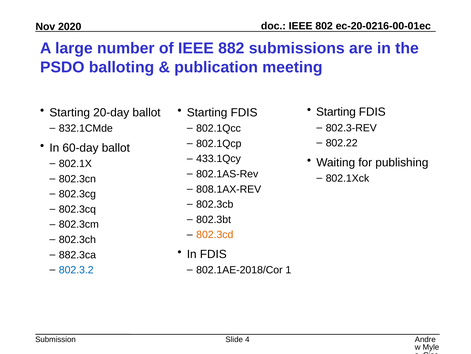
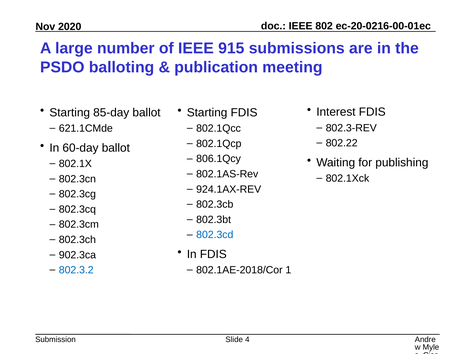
882: 882 -> 915 (231, 48)
Starting: Starting -> Interest (336, 112)
20-day: 20-day -> 85-day (111, 112)
832.1CMde: 832.1CMde -> 621.1CMde (86, 128)
433.1Qcy: 433.1Qcy -> 806.1Qcy (219, 158)
808.1AX-REV: 808.1AX-REV -> 924.1AX-REV (229, 189)
802.3cd colour: orange -> blue (215, 234)
882.3ca: 882.3ca -> 902.3ca (77, 254)
